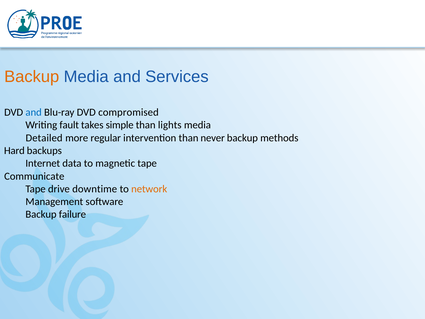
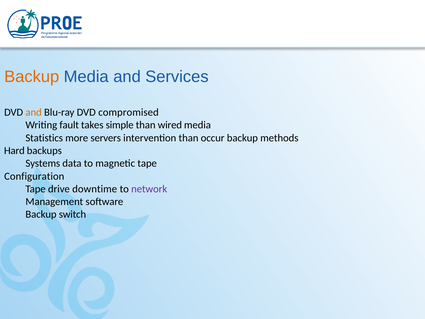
and colour: blue -> orange (34, 112)
lights: lights -> wired (170, 125)
Detailed: Detailed -> Statistics (44, 138)
regular: regular -> servers (106, 138)
never: never -> occur (213, 138)
Internet: Internet -> Systems (43, 163)
Communicate: Communicate -> Configuration (34, 176)
network colour: orange -> purple (149, 189)
failure: failure -> switch (72, 214)
